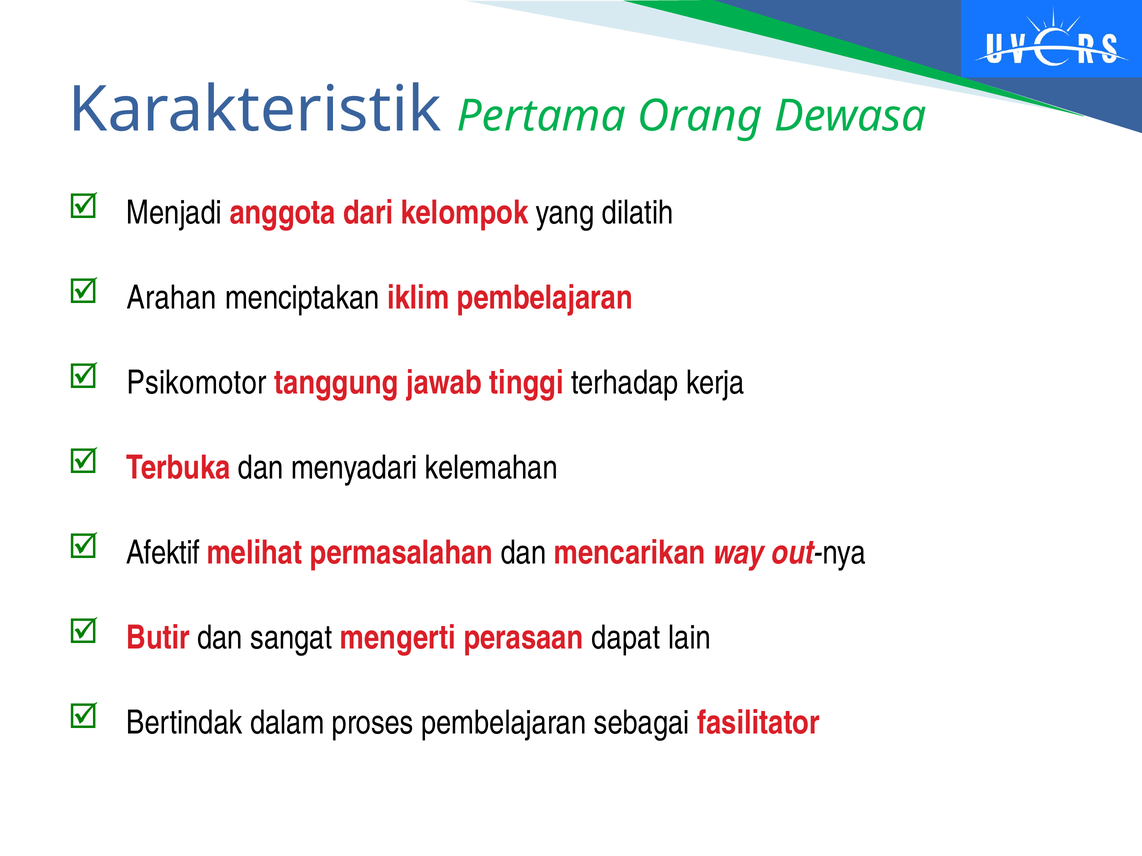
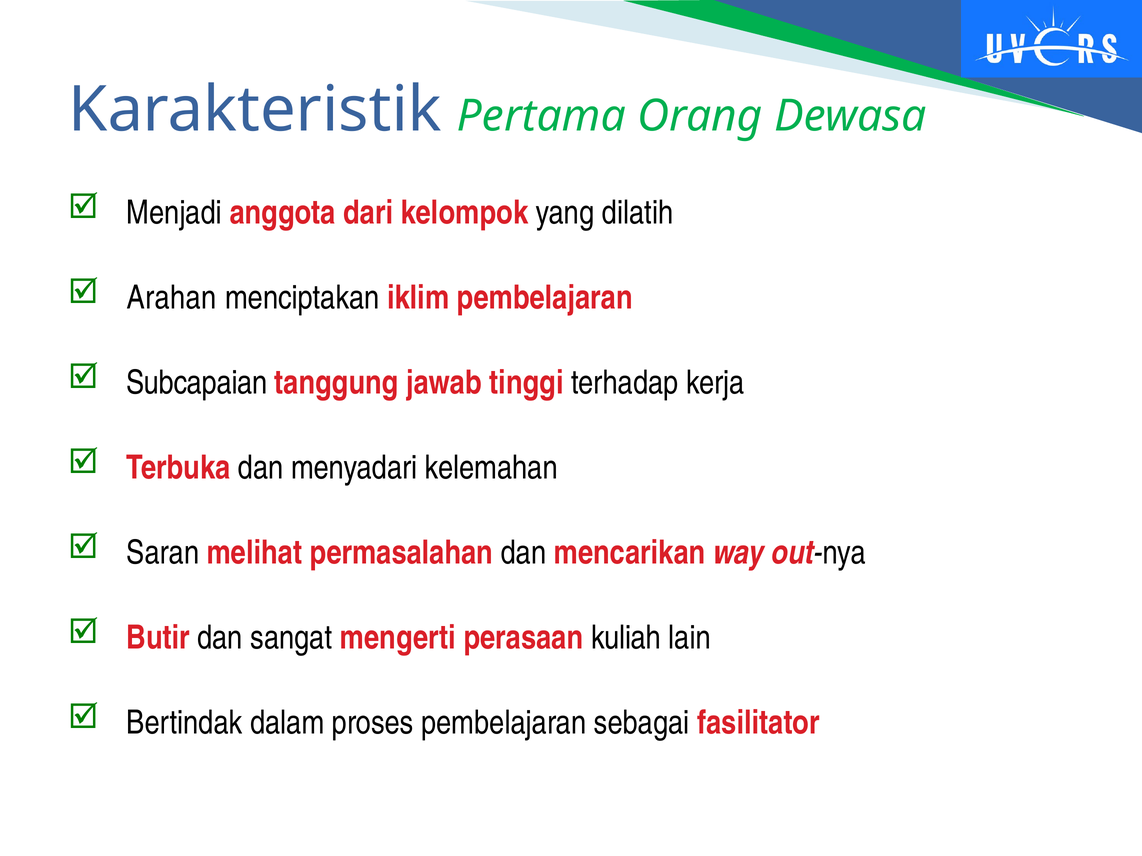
Psikomotor: Psikomotor -> Subcapaian (197, 383)
Afektif: Afektif -> Saran (163, 553)
dapat: dapat -> kuliah (626, 638)
